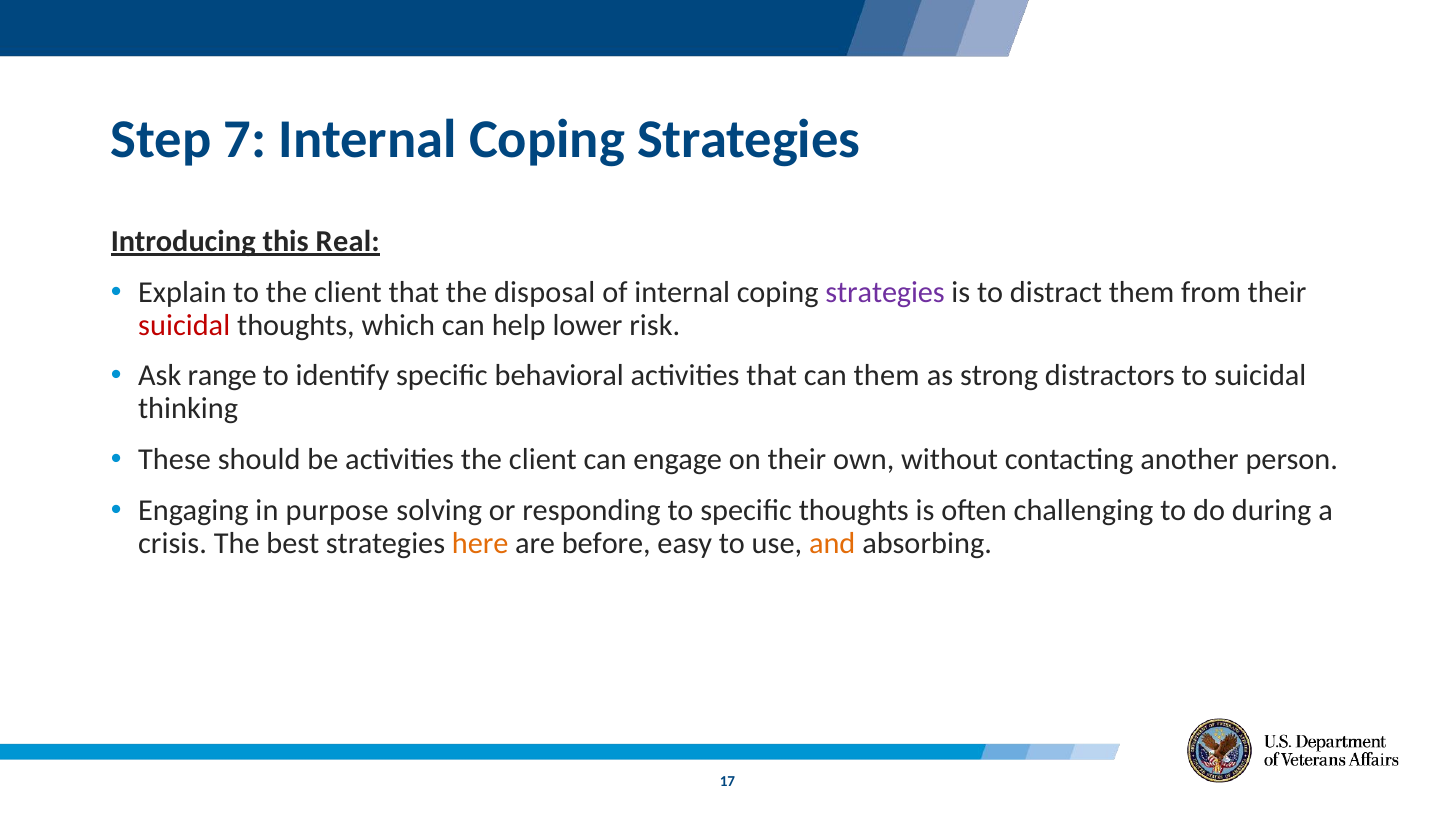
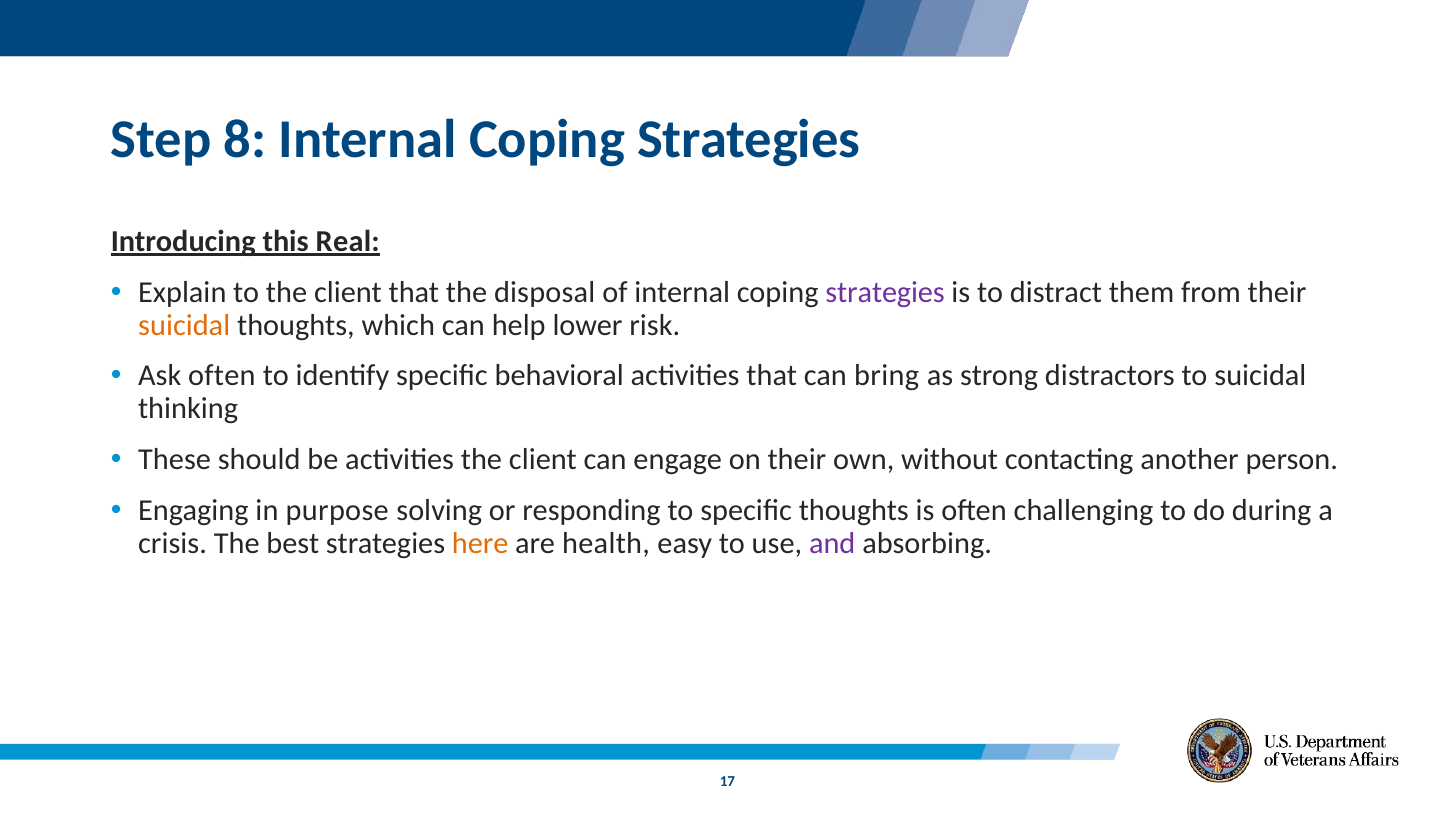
7: 7 -> 8 (245, 140)
suicidal colour: red -> orange (184, 325)
Ask range: range -> often (222, 376)
can them: them -> bring (887, 376)
before: before -> health (606, 543)
and colour: orange -> purple (832, 543)
